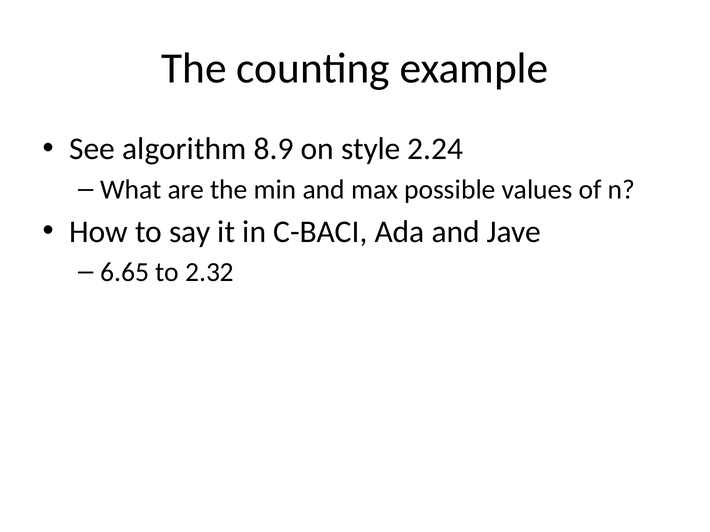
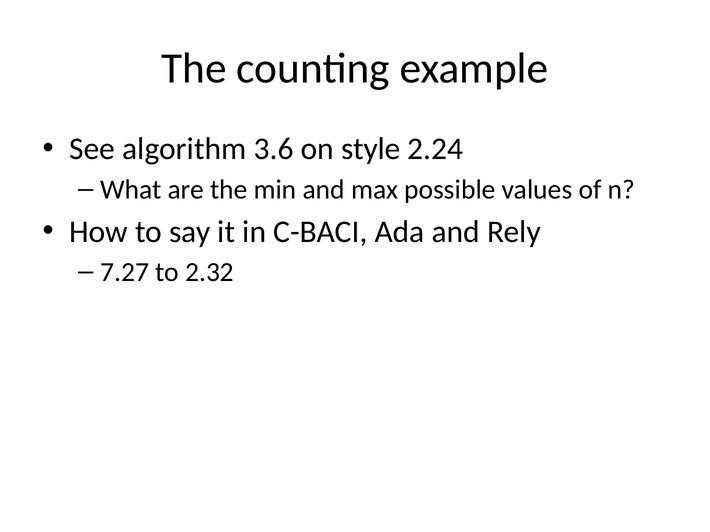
8.9: 8.9 -> 3.6 (274, 149)
Jave: Jave -> Rely (514, 232)
6.65: 6.65 -> 7.27 (125, 273)
